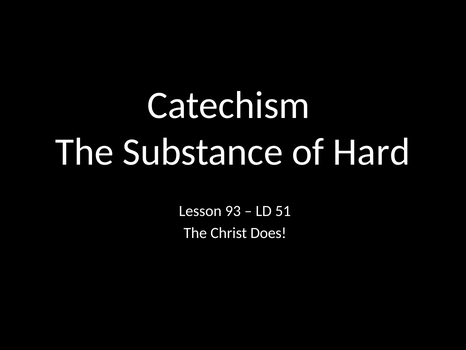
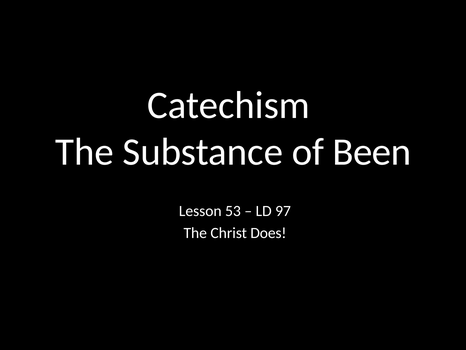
Hard: Hard -> Been (372, 152)
93: 93 -> 53 (233, 211)
51: 51 -> 97 (283, 211)
